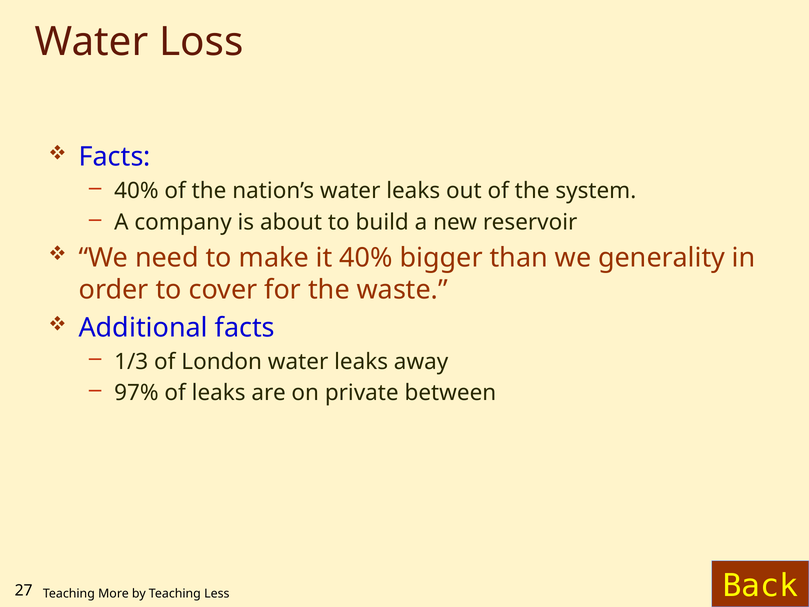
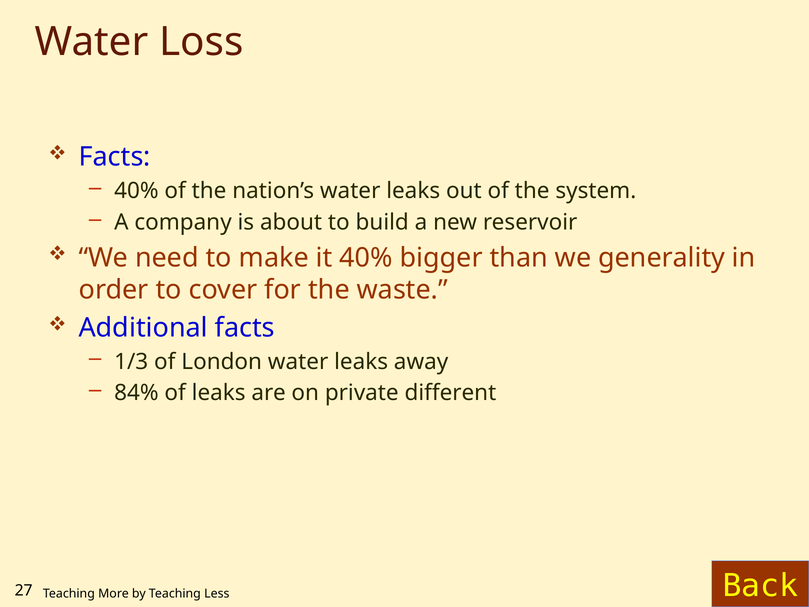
97%: 97% -> 84% (136, 393)
between: between -> different (450, 393)
